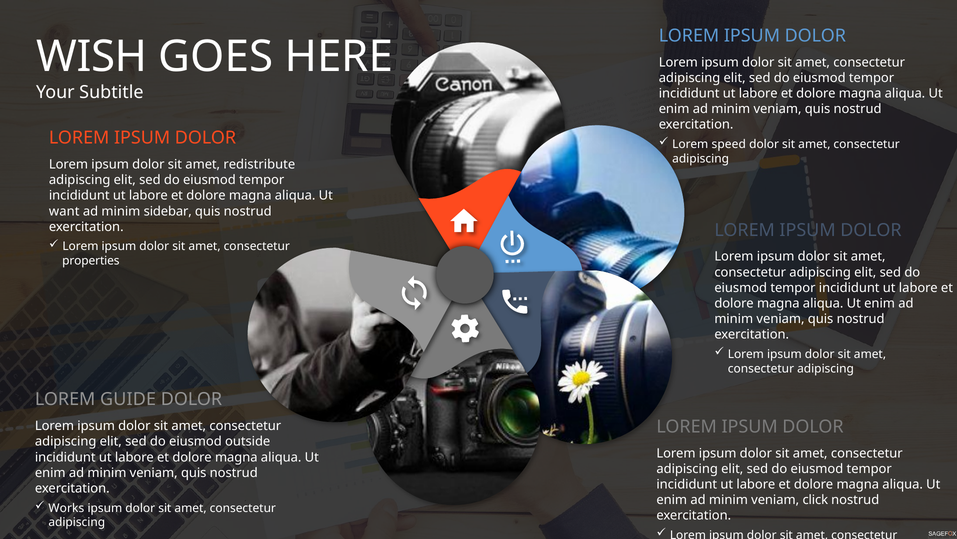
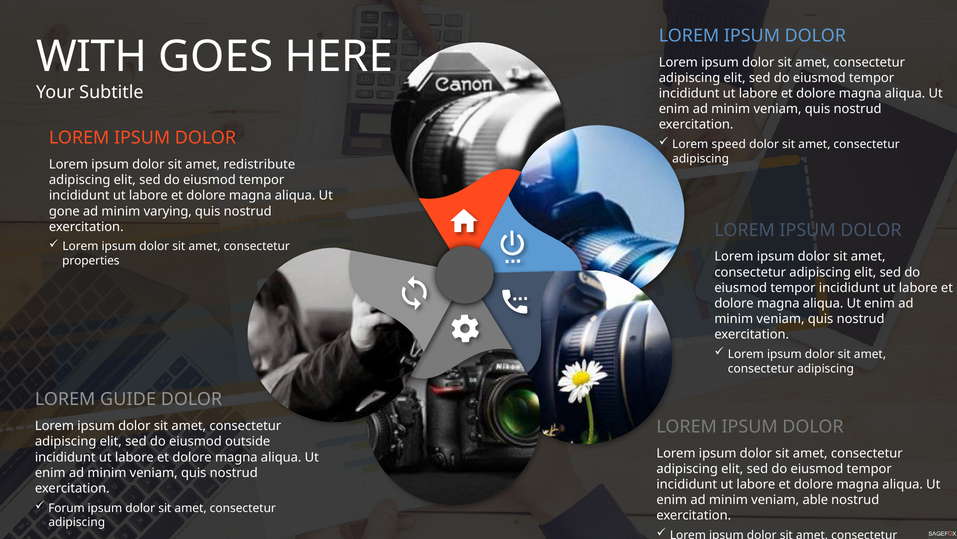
WISH: WISH -> WITH (92, 57)
want: want -> gone (64, 211)
sidebar: sidebar -> varying (168, 211)
click: click -> able (815, 499)
Works: Works -> Forum (66, 507)
